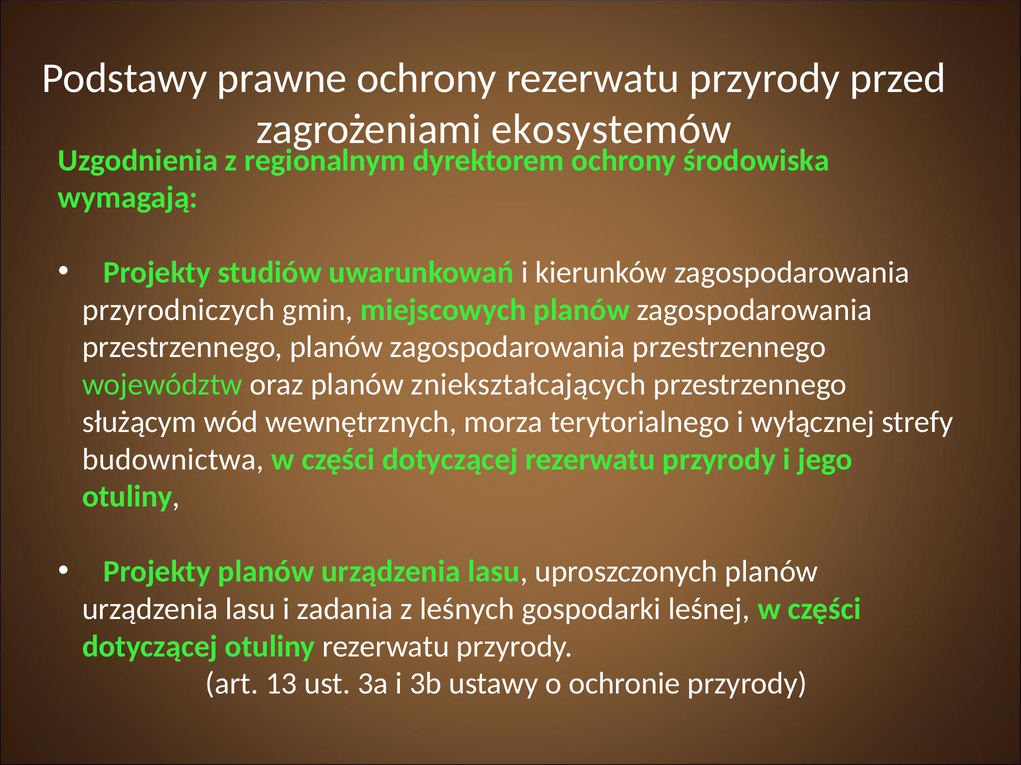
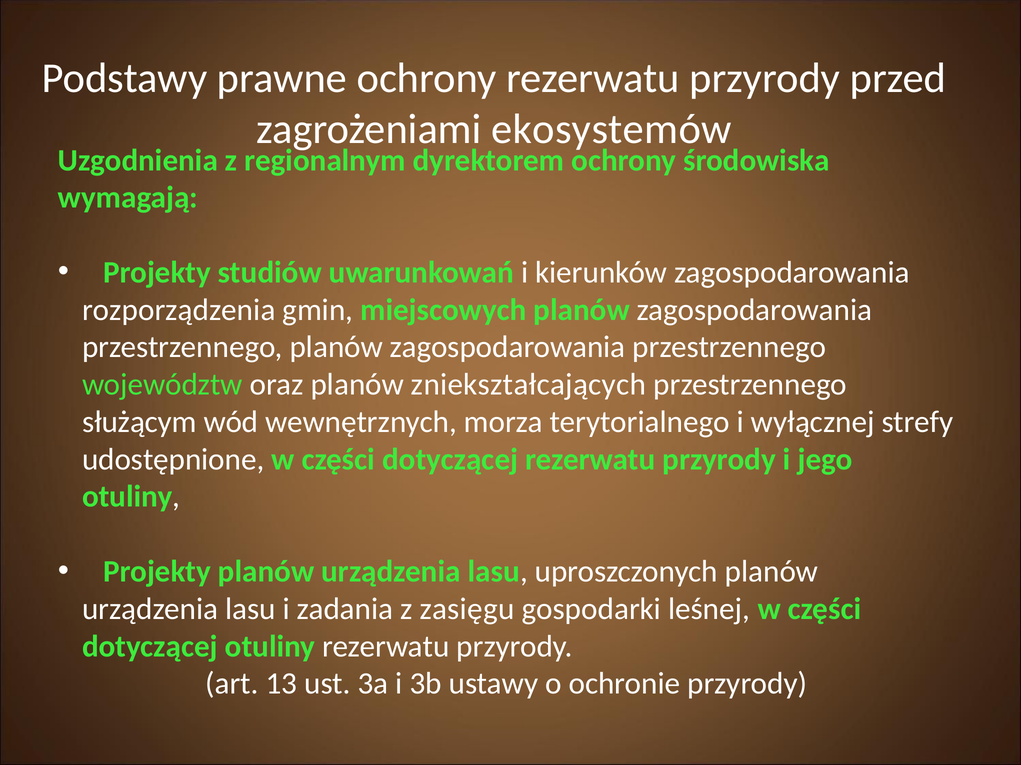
przyrodniczych: przyrodniczych -> rozporządzenia (179, 310)
budownictwa: budownictwa -> udostępnione (173, 460)
leśnych: leśnych -> zasięgu (467, 609)
